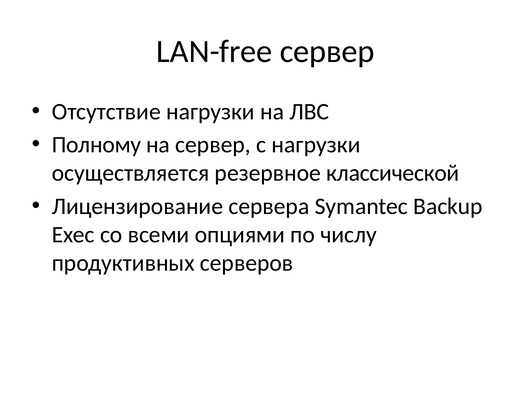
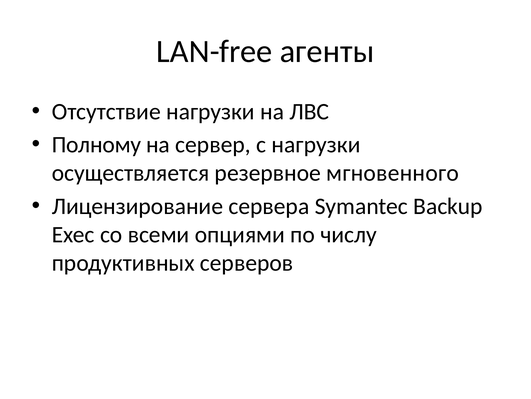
LAN-free сервер: сервер -> агенты (327, 51)
классической: классической -> мгновенного (393, 173)
